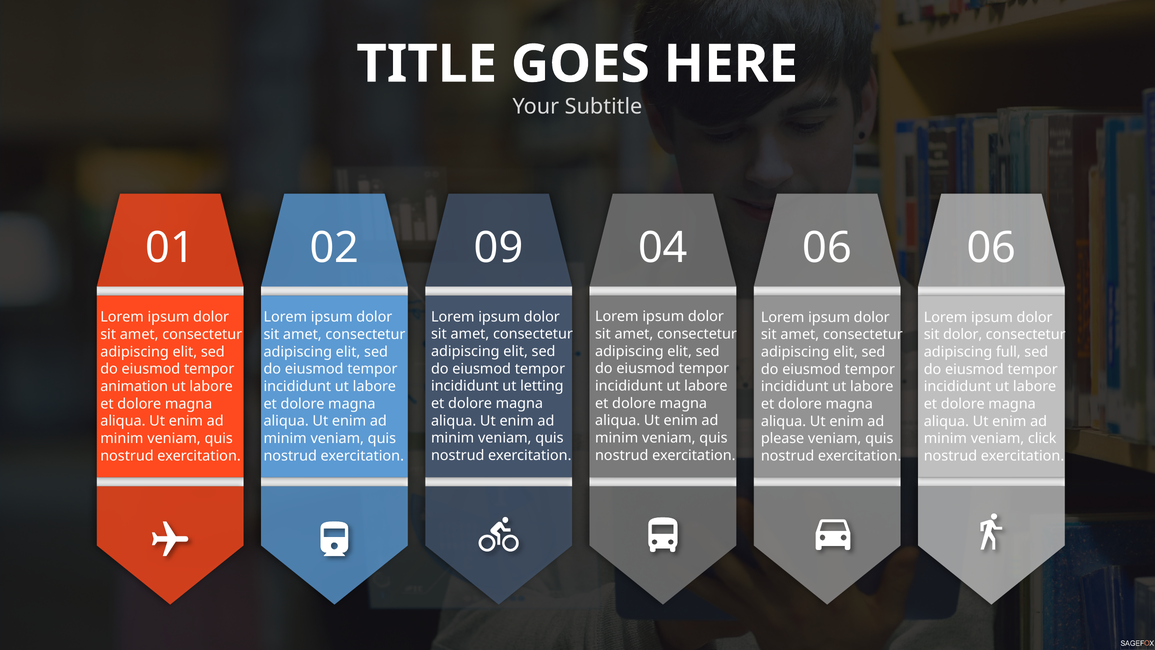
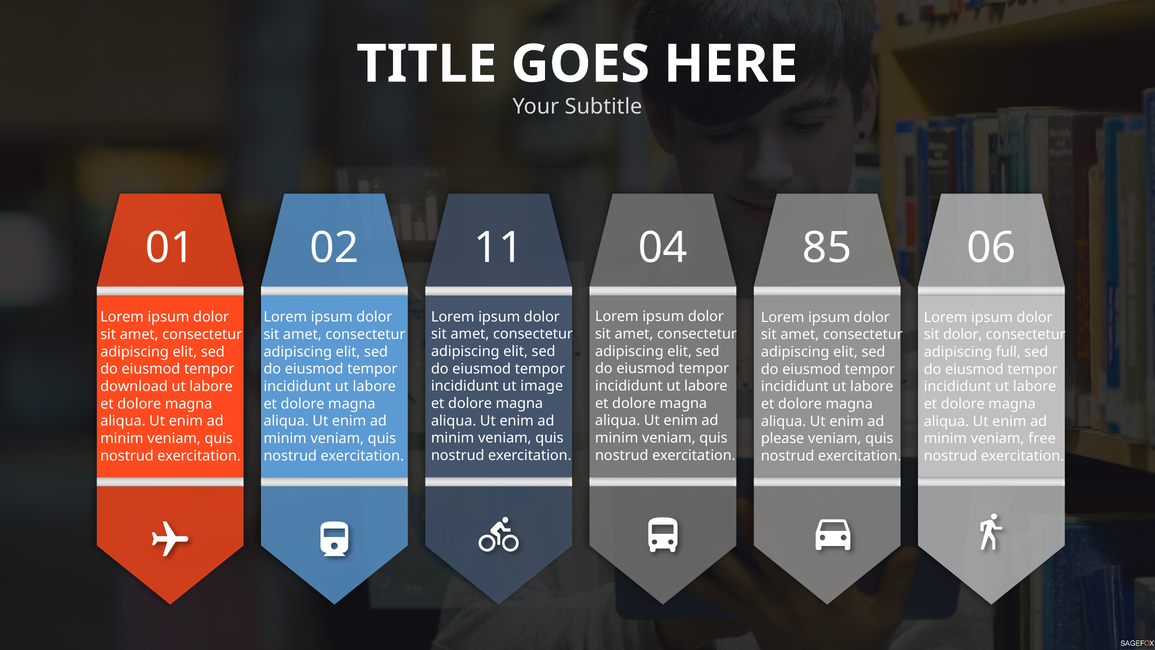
09: 09 -> 11 (499, 248)
04 06: 06 -> 85 (827, 248)
letting: letting -> image (542, 386)
animation: animation -> download (134, 386)
click: click -> free (1042, 438)
